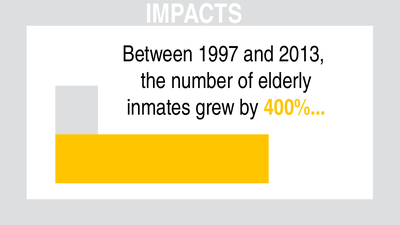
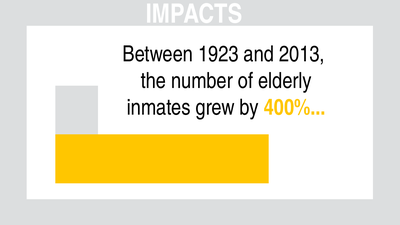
1997: 1997 -> 1923 (218, 54)
